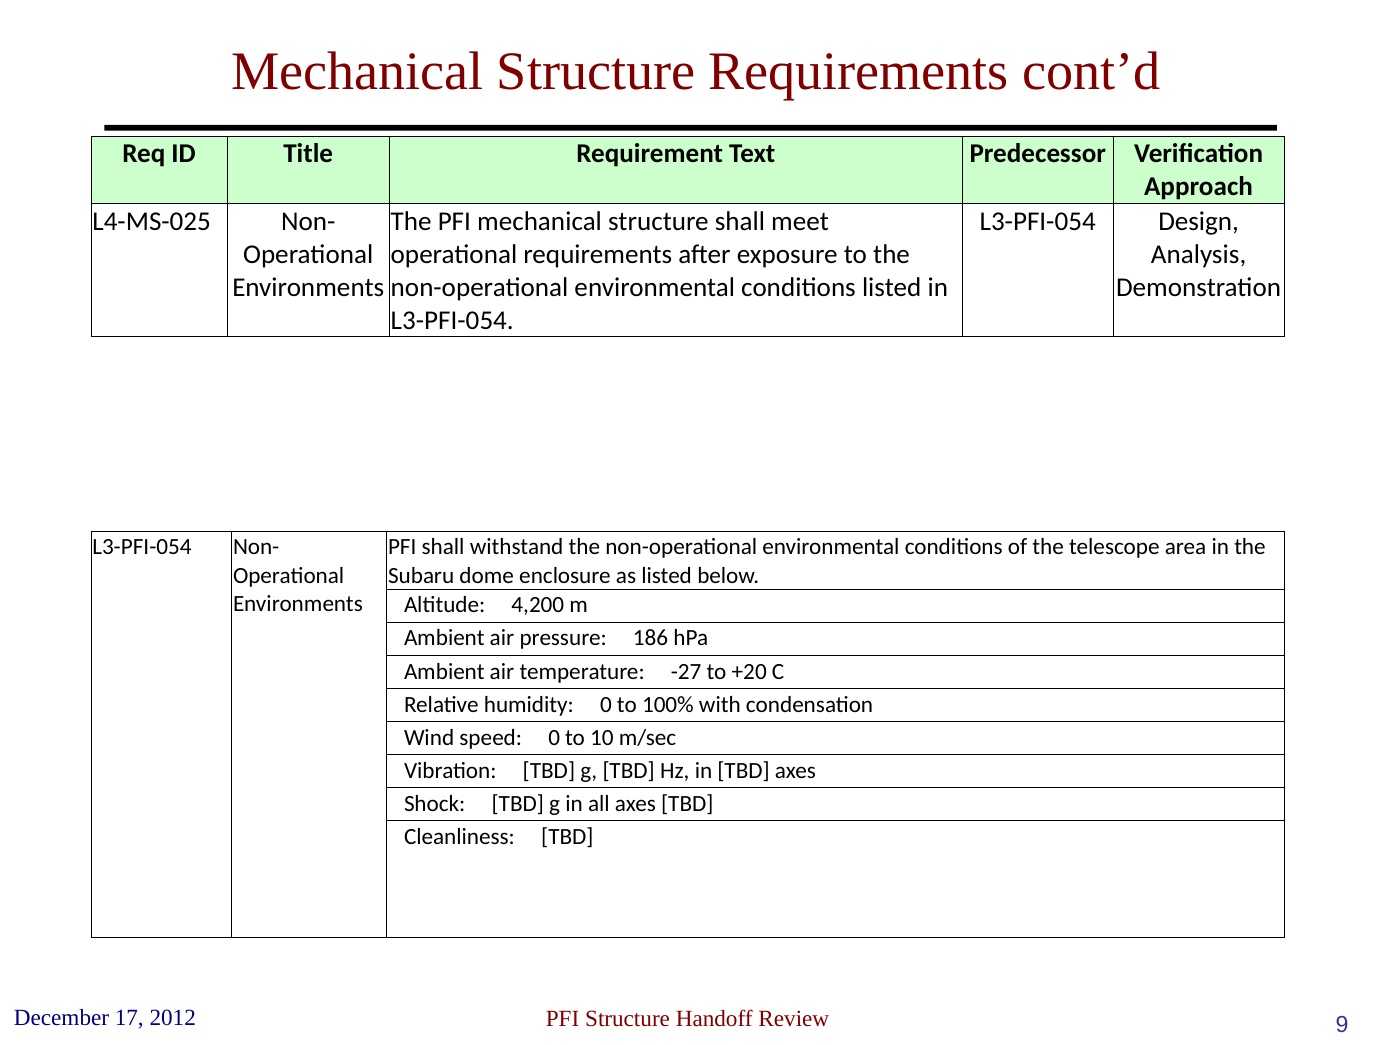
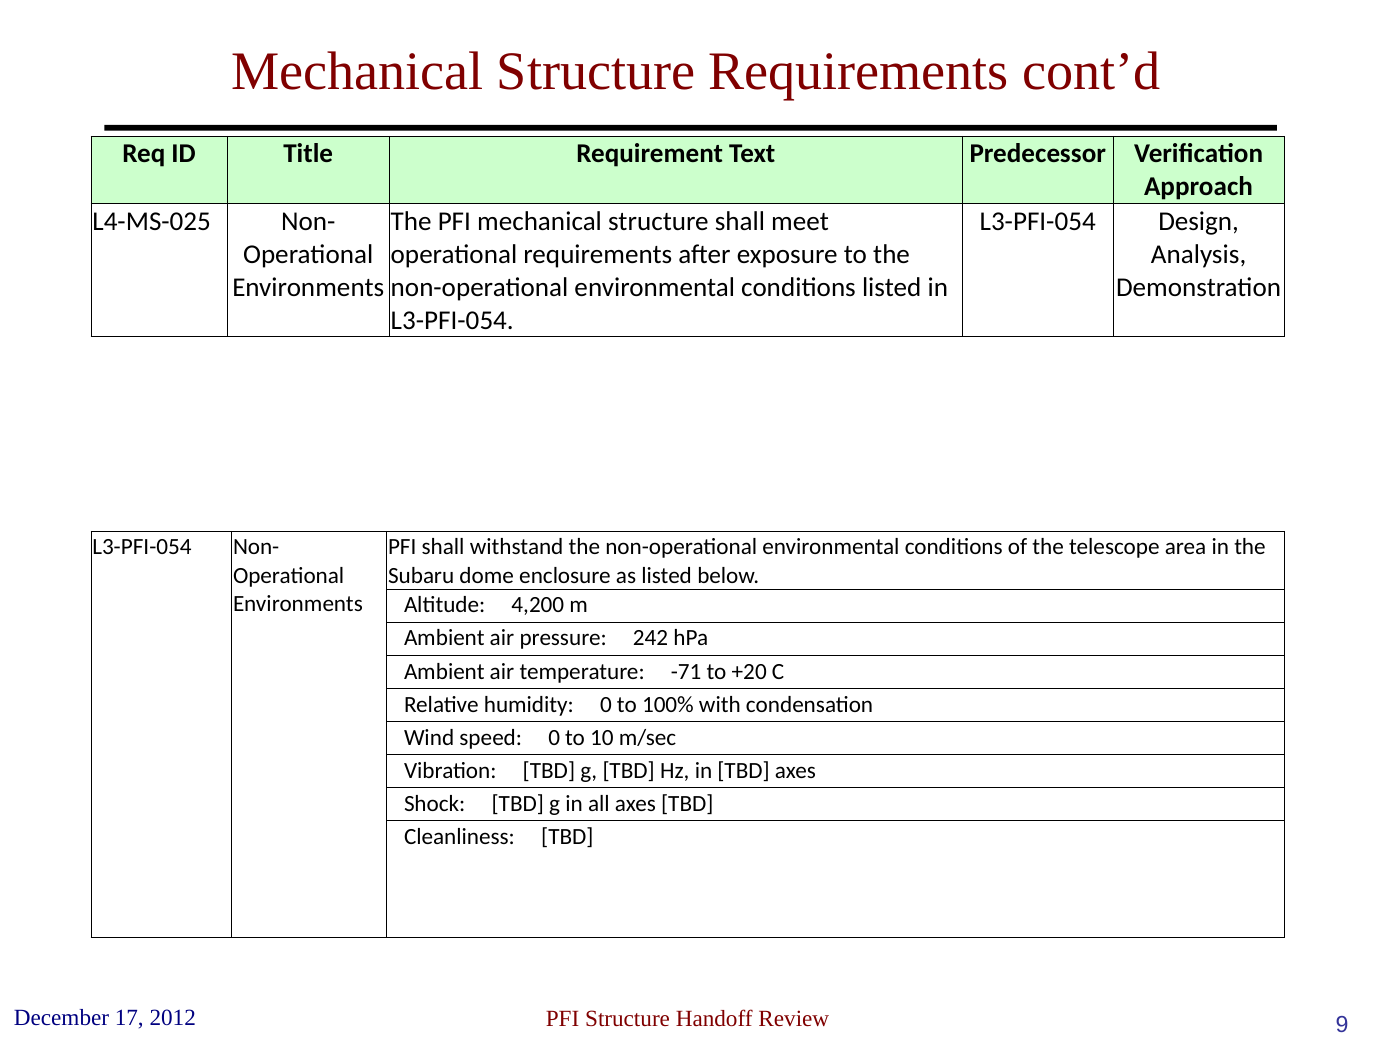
186: 186 -> 242 (651, 638)
-27: -27 -> -71 (686, 671)
